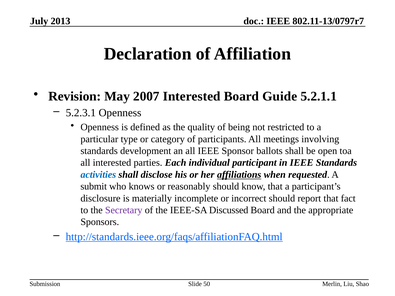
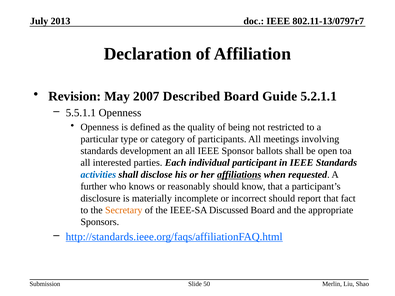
2007 Interested: Interested -> Described (192, 96)
5.2.3.1: 5.2.3.1 -> 5.5.1.1 (81, 113)
submit: submit -> further (94, 187)
Secretary colour: purple -> orange (124, 210)
